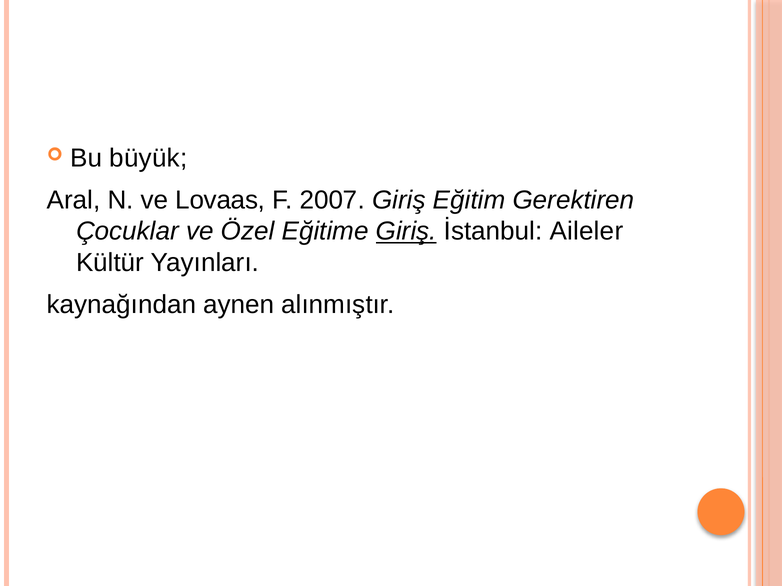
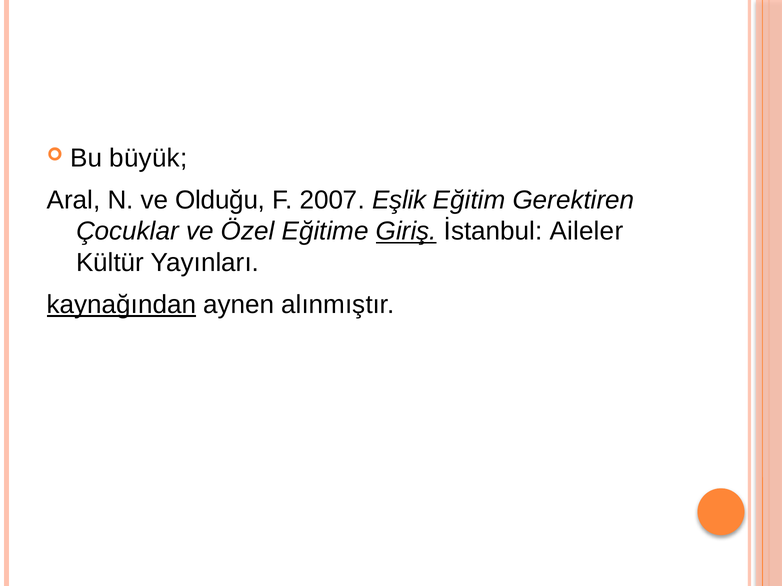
Lovaas: Lovaas -> Olduğu (220, 200)
2007 Giriş: Giriş -> Eşlik (399, 200)
kaynağından underline: none -> present (121, 305)
